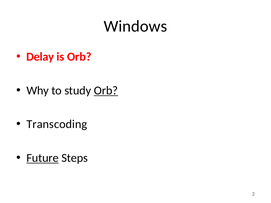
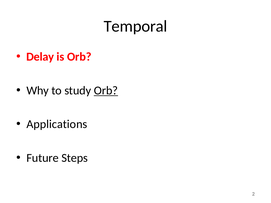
Windows: Windows -> Temporal (135, 26)
Transcoding: Transcoding -> Applications (57, 124)
Future underline: present -> none (43, 158)
